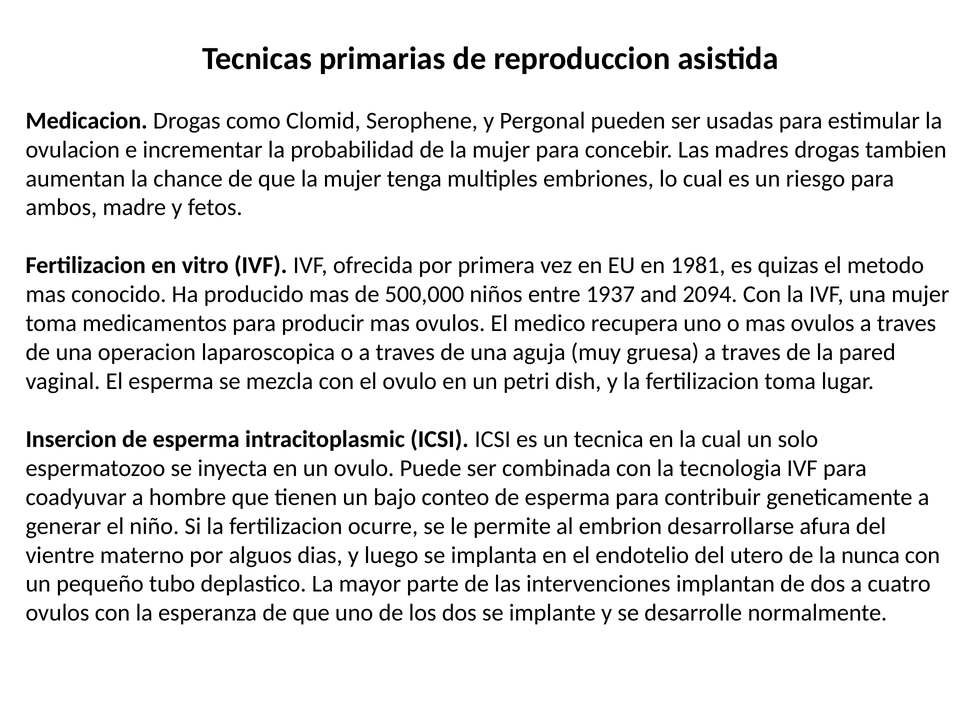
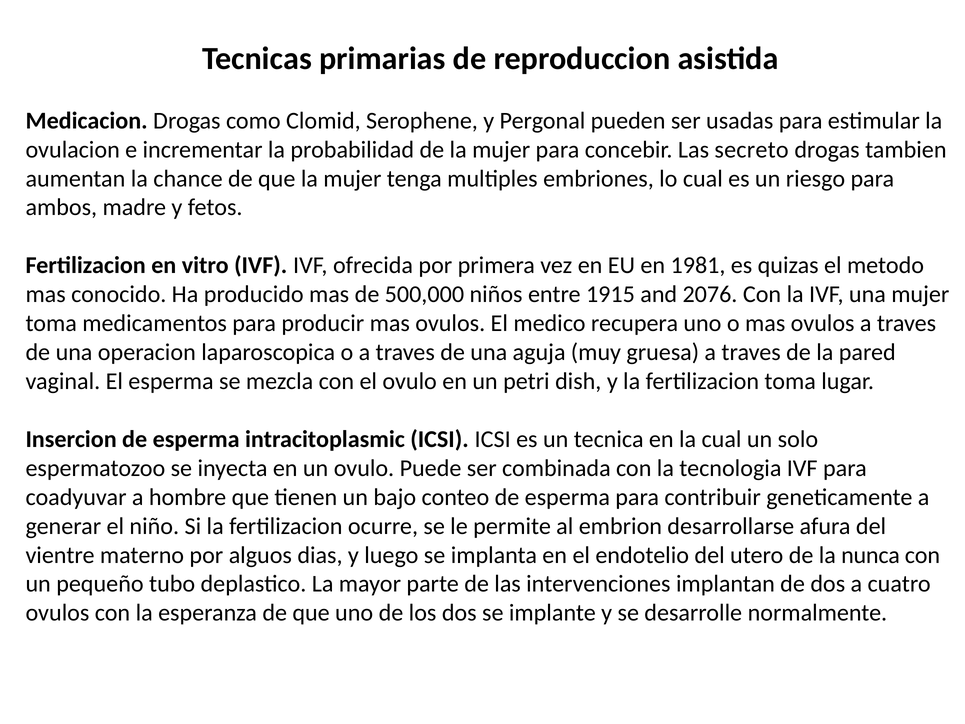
madres: madres -> secreto (752, 150)
1937: 1937 -> 1915 (610, 294)
2094: 2094 -> 2076 (710, 294)
